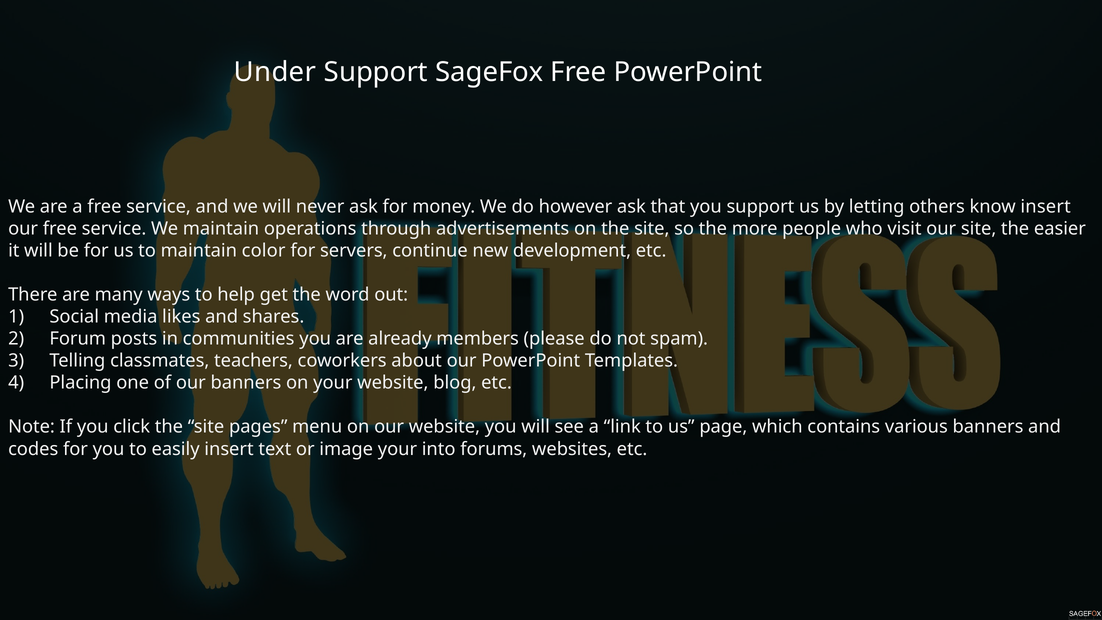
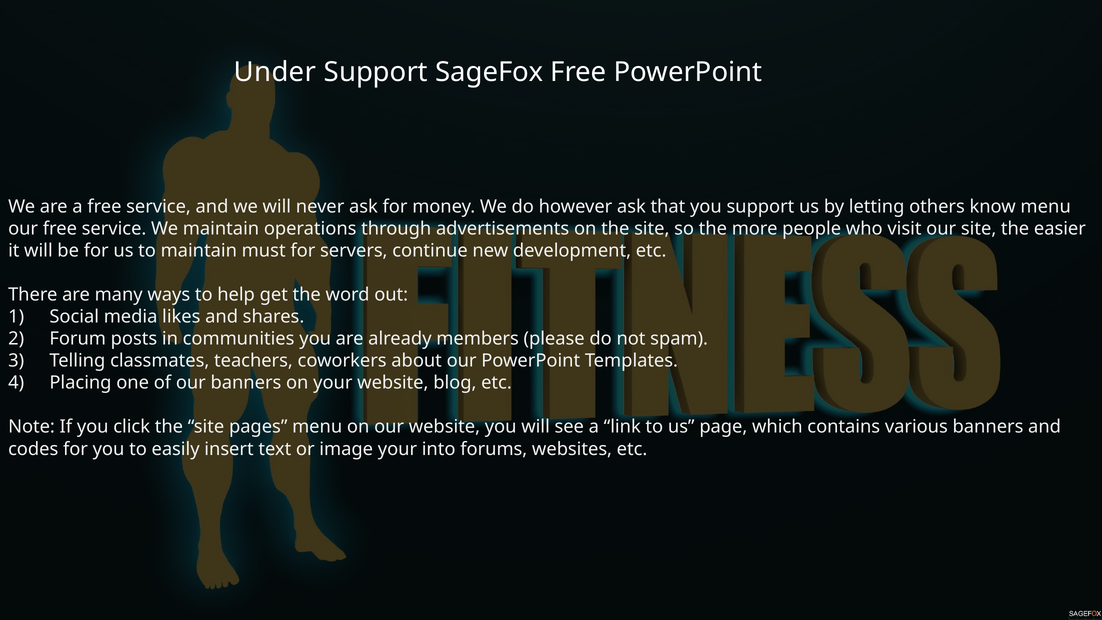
know insert: insert -> menu (1046, 207)
color: color -> must (264, 251)
